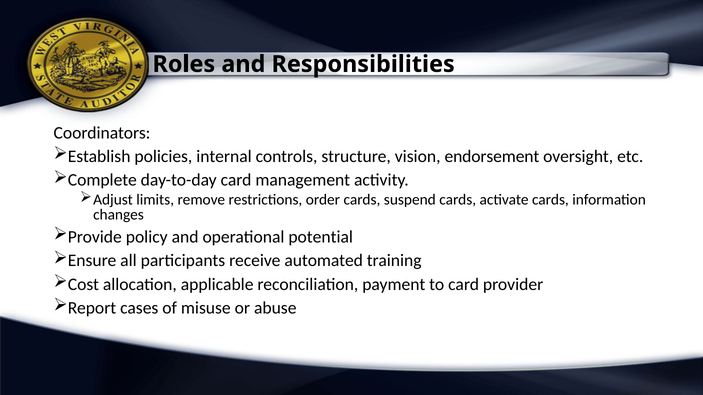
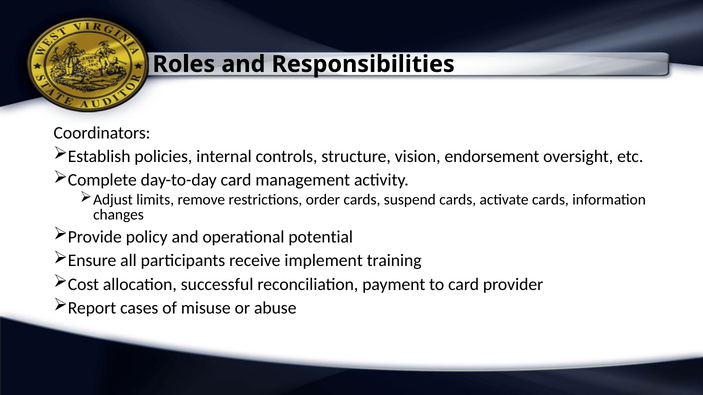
automated: automated -> implement (324, 261)
applicable: applicable -> successful (217, 285)
